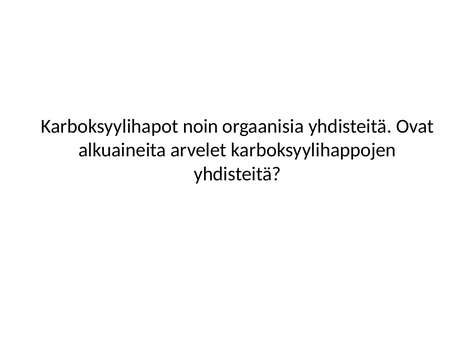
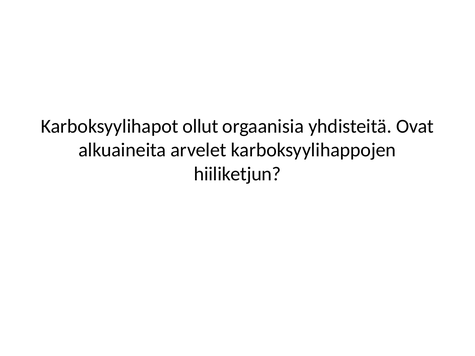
noin: noin -> ollut (200, 126)
yhdisteitä: yhdisteitä -> hiiliketjun (237, 174)
